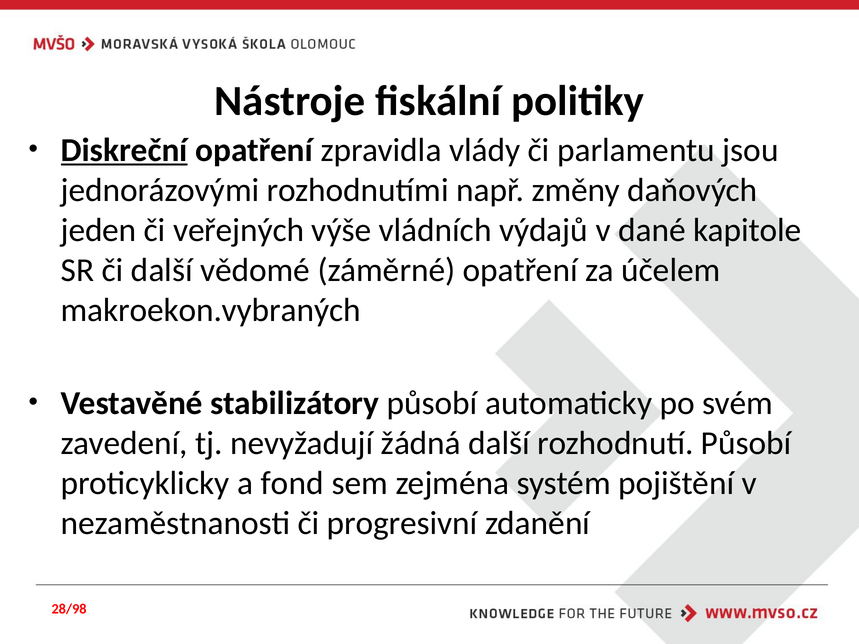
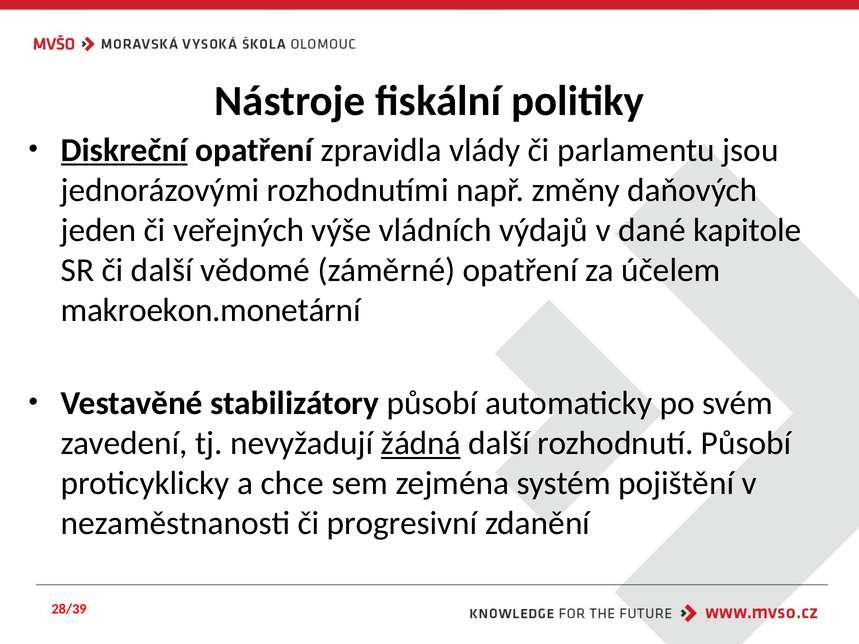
makroekon.vybraných: makroekon.vybraných -> makroekon.monetární (211, 310)
žádná underline: none -> present (421, 444)
fond: fond -> chce (292, 484)
28/98: 28/98 -> 28/39 (69, 609)
